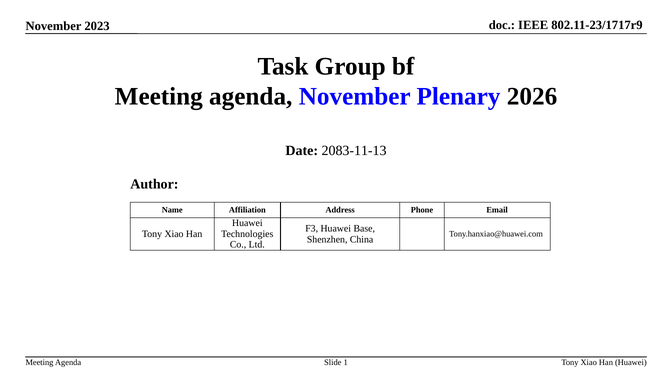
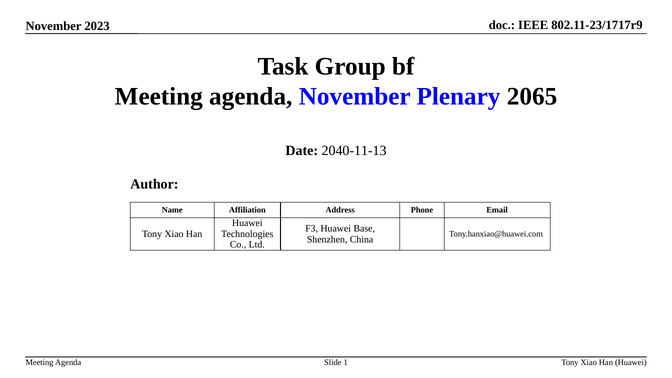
2026: 2026 -> 2065 (532, 97)
2083-11-13: 2083-11-13 -> 2040-11-13 (354, 151)
